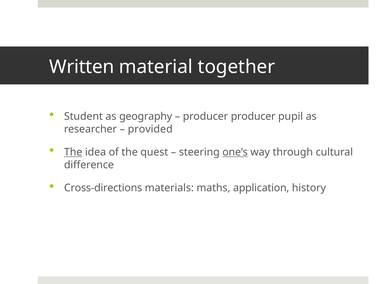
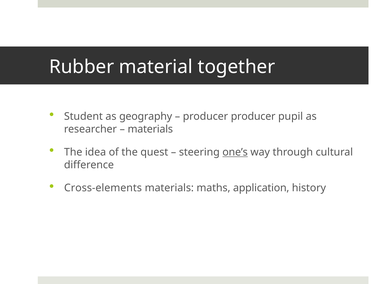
Written: Written -> Rubber (82, 67)
provided: provided -> materials (150, 129)
The underline: present -> none (73, 152)
Cross-directions: Cross-directions -> Cross-elements (103, 188)
